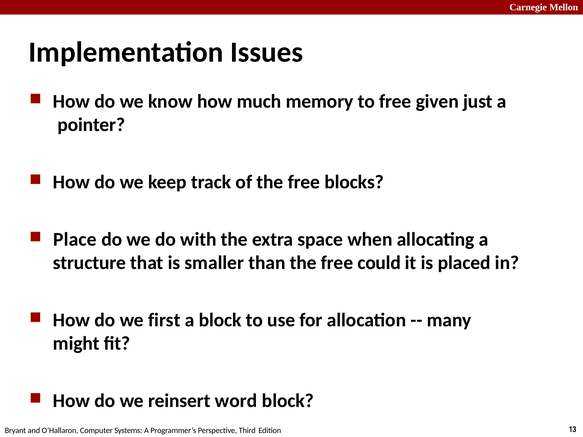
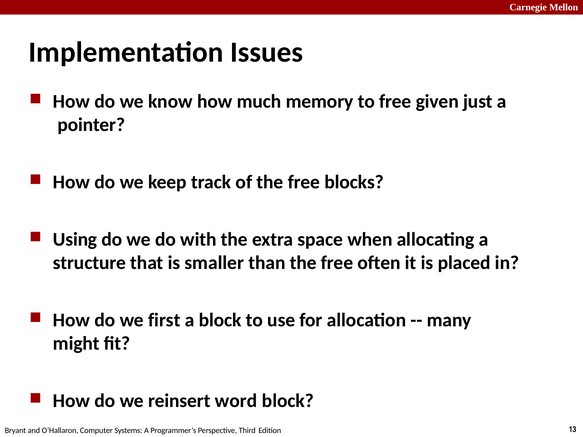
Place: Place -> Using (75, 240)
could: could -> often (379, 263)
